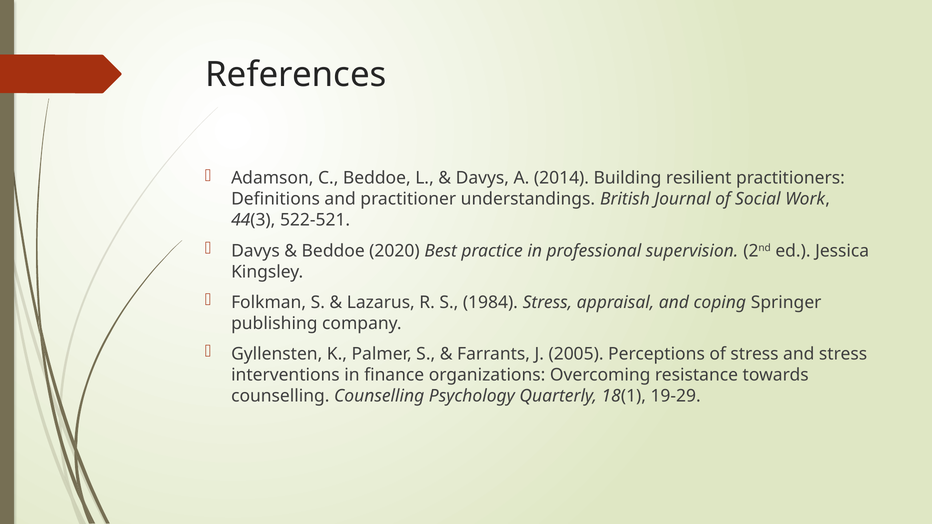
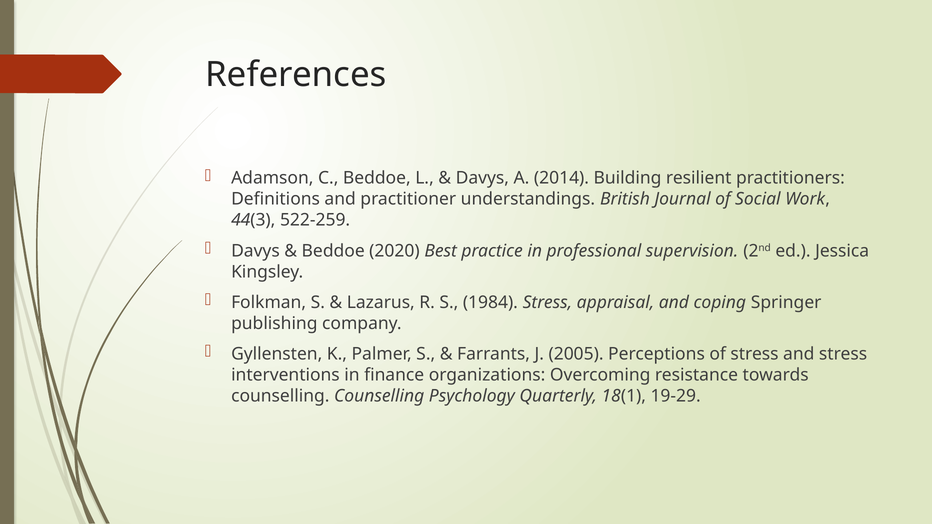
522-521: 522-521 -> 522-259 (315, 220)
